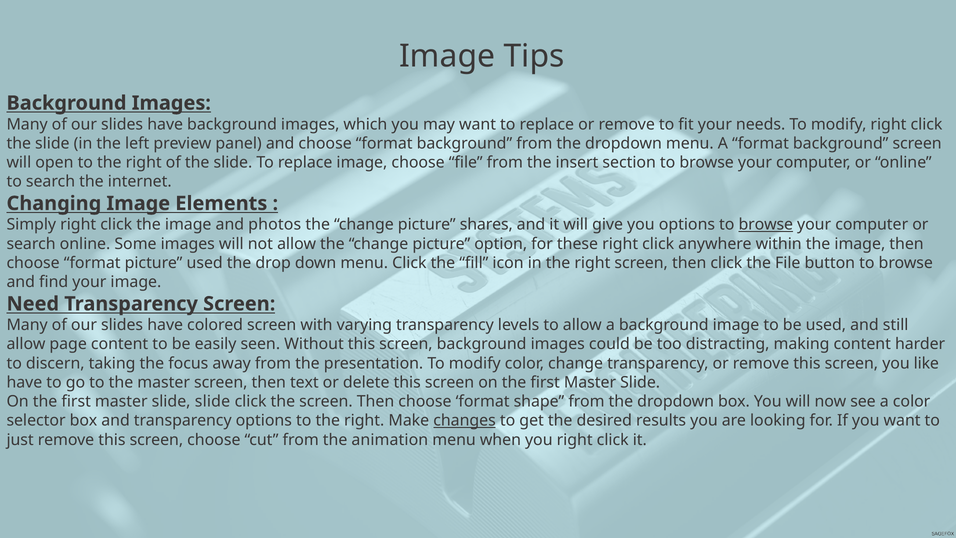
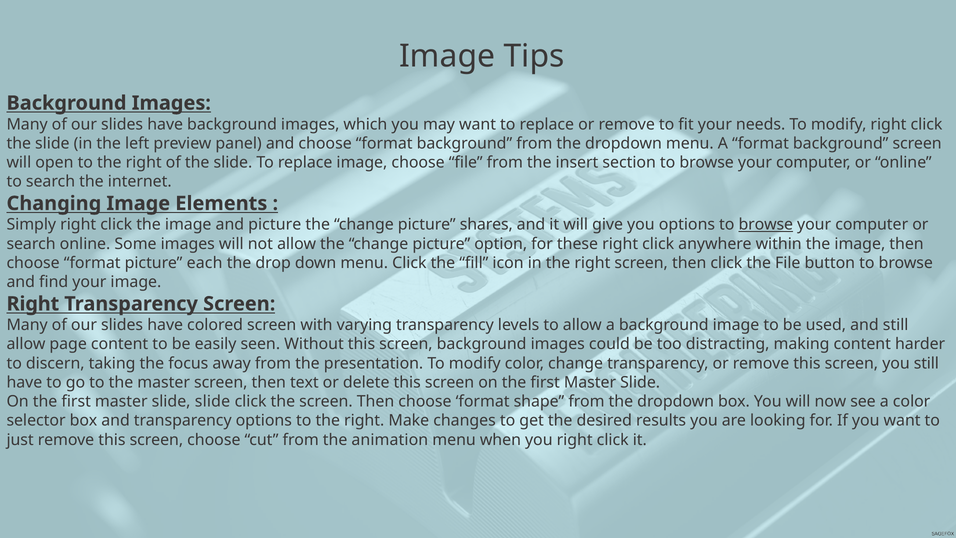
and photos: photos -> picture (275, 225)
picture used: used -> each (205, 263)
Need: Need -> Right (33, 304)
you like: like -> still (926, 363)
changes underline: present -> none (465, 420)
